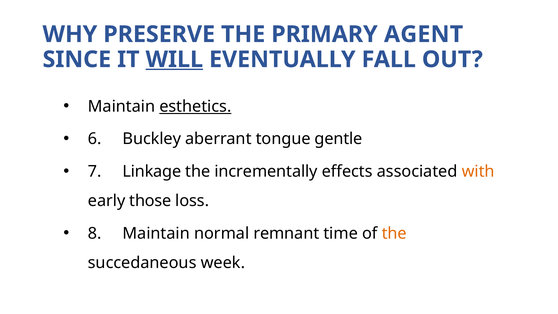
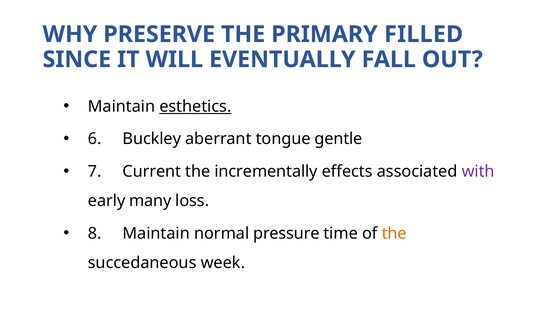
AGENT: AGENT -> FILLED (424, 34)
WILL underline: present -> none (174, 59)
Linkage: Linkage -> Current (152, 171)
with colour: orange -> purple (478, 171)
those: those -> many (150, 201)
remnant: remnant -> pressure (286, 233)
